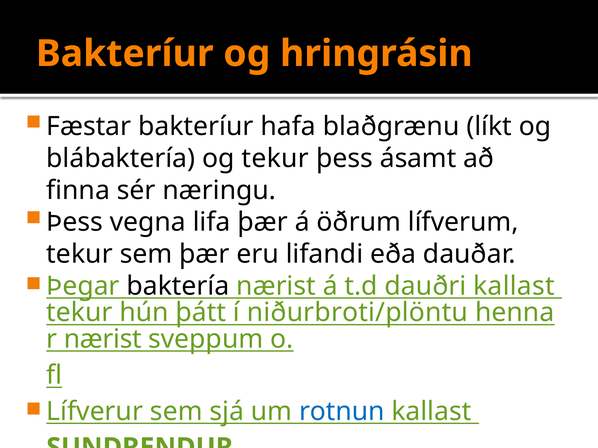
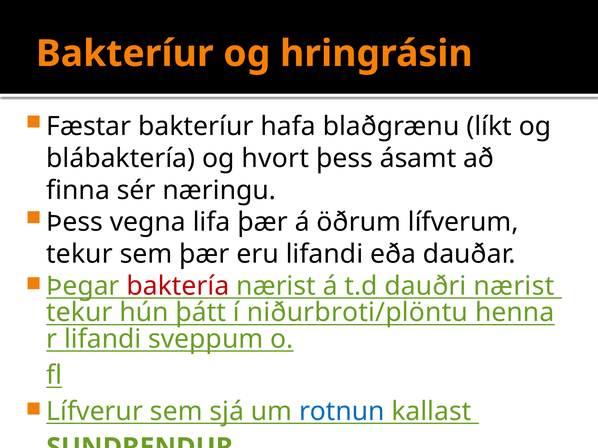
og tekur: tekur -> hvort (275, 159)
baktería colour: black -> red (178, 286)
dauðri kallast: kallast -> nærist (514, 286)
nærist: nærist -> lifandi (103, 339)
